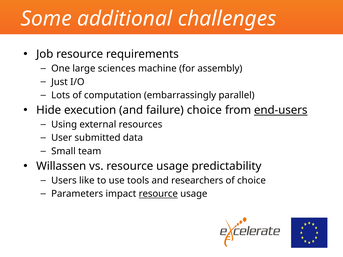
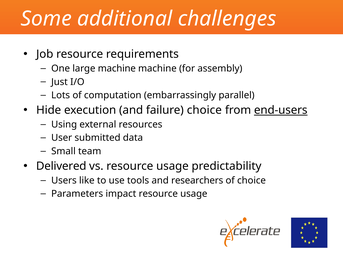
large sciences: sciences -> machine (117, 69)
Willassen: Willassen -> Delivered (61, 166)
resource underline: present -> none (158, 194)
